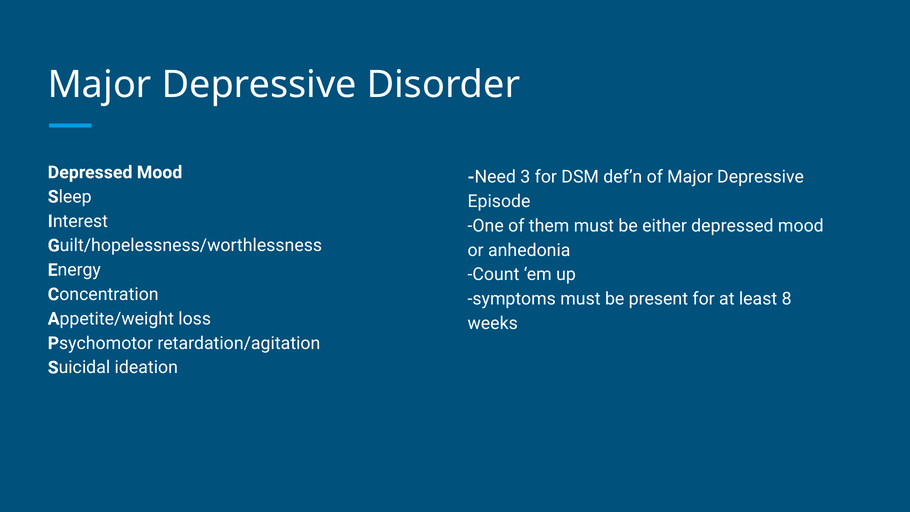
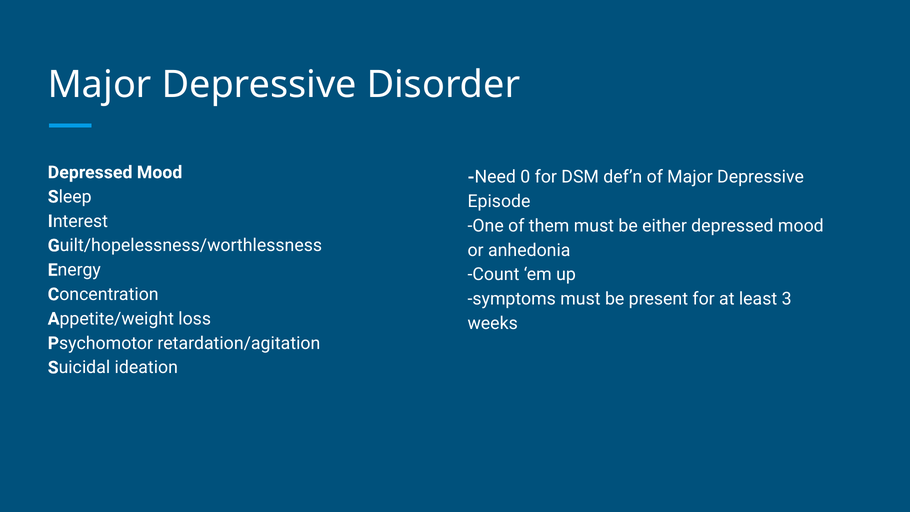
3: 3 -> 0 (525, 177)
8: 8 -> 3 (787, 299)
